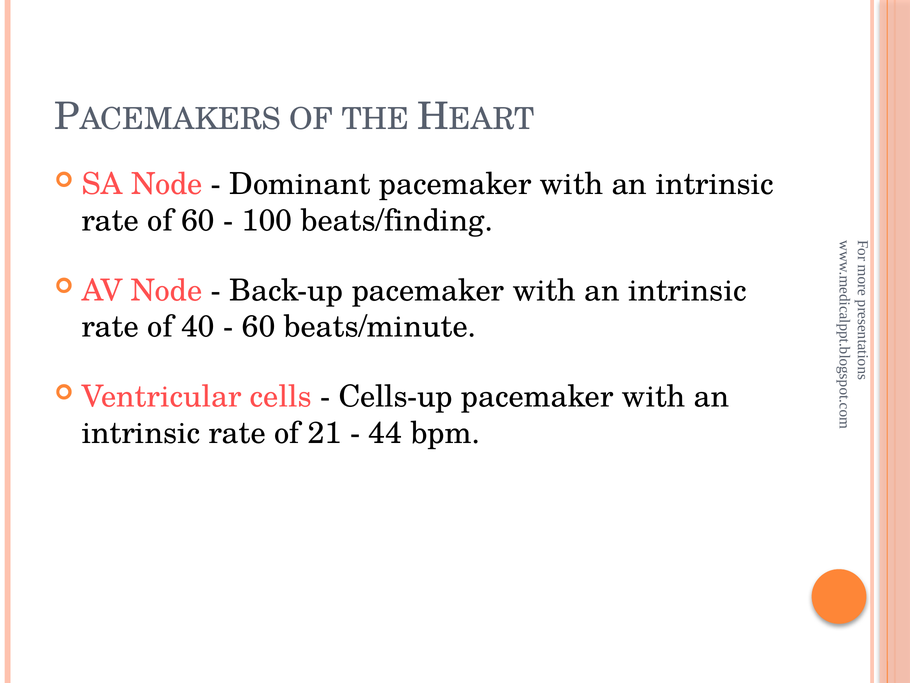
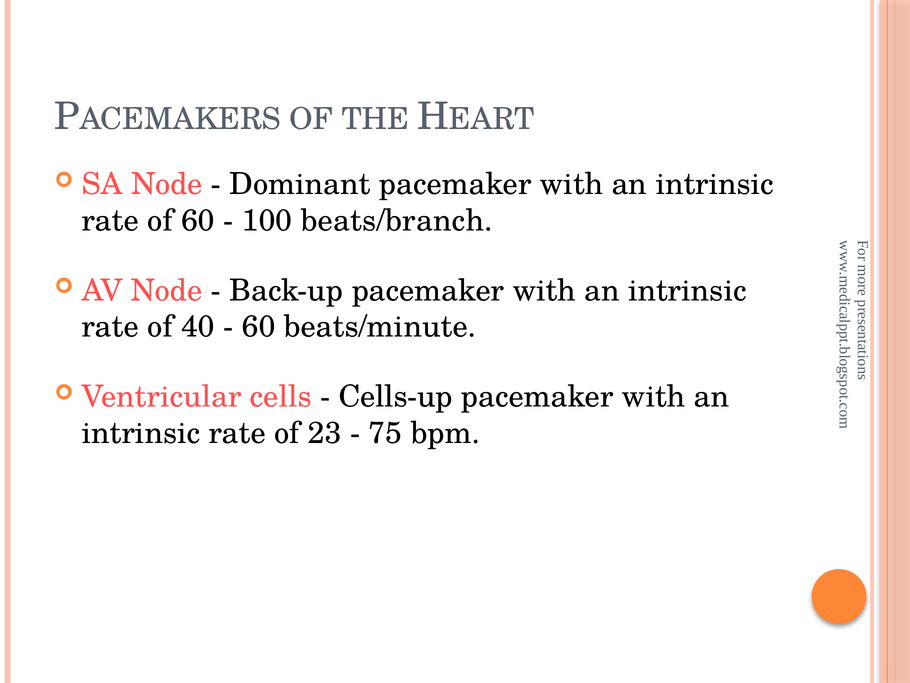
beats/finding: beats/finding -> beats/branch (397, 221)
21: 21 -> 23 (325, 433)
44: 44 -> 75 (385, 433)
